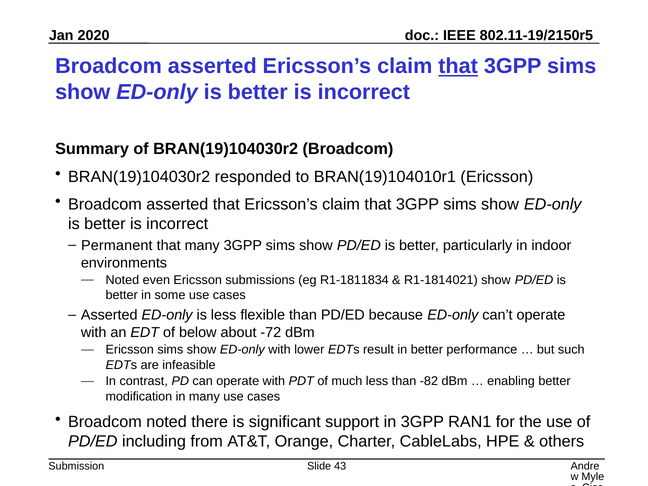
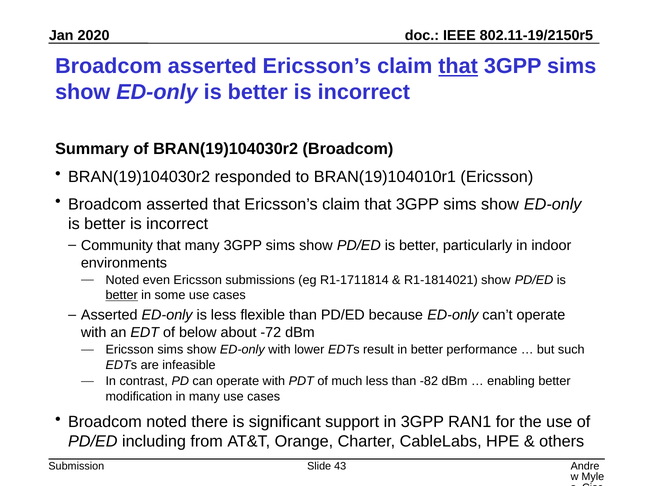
Permanent: Permanent -> Community (117, 245)
R1-1811834: R1-1811834 -> R1-1711814 (354, 280)
better underline: none -> present (122, 295)
